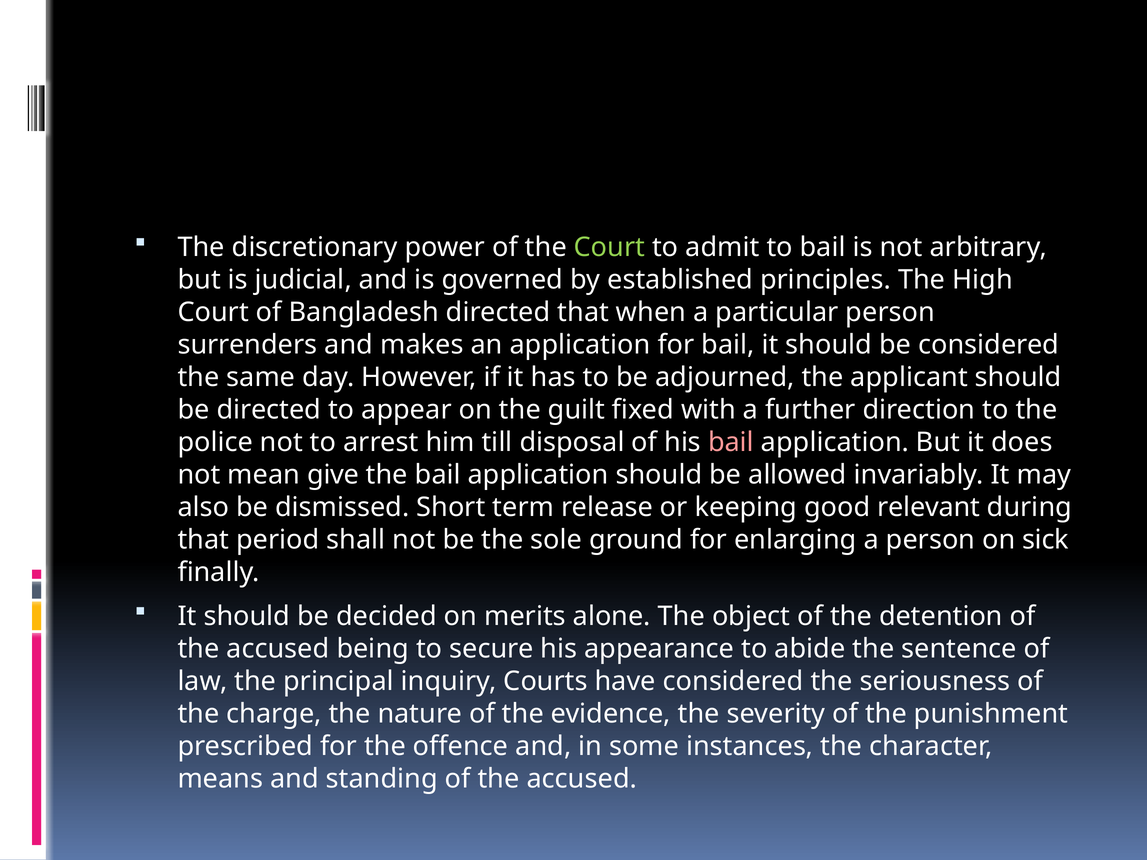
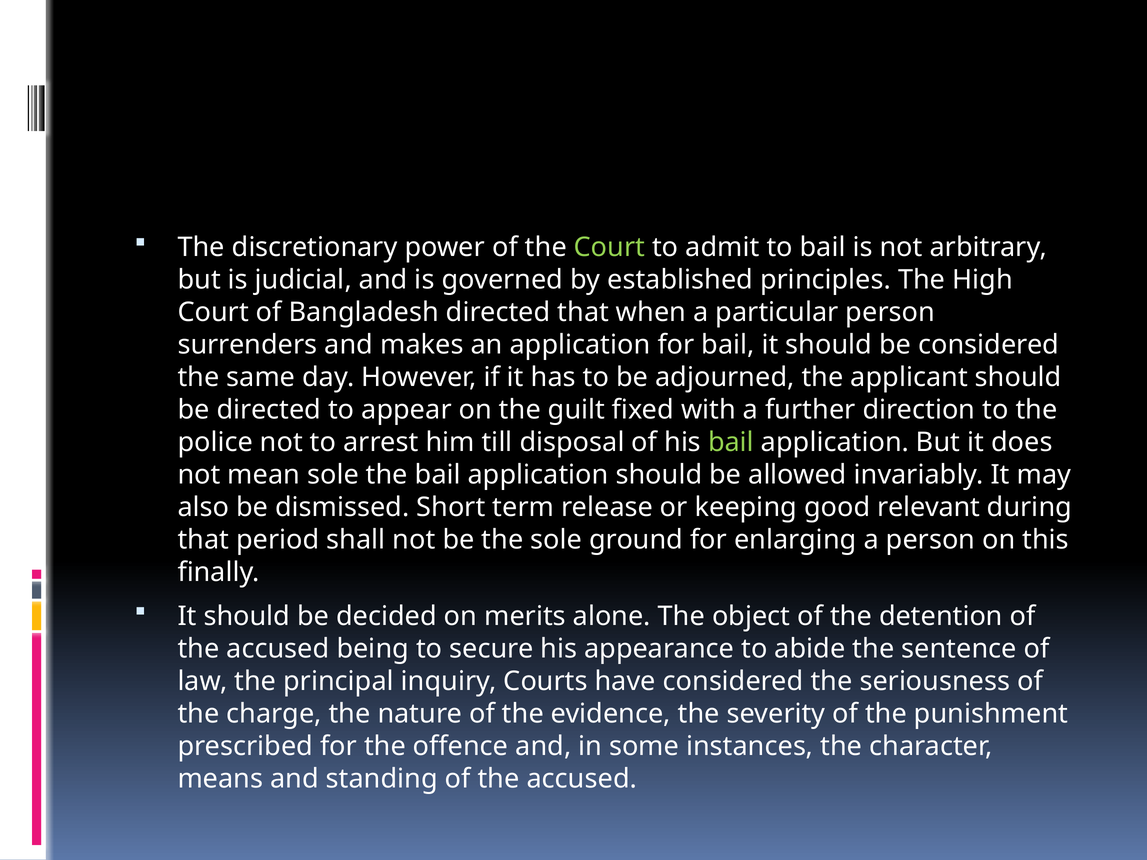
bail colour: pink -> light green (731, 443)
mean give: give -> sole (333, 475)
sick: sick -> this (1045, 540)
